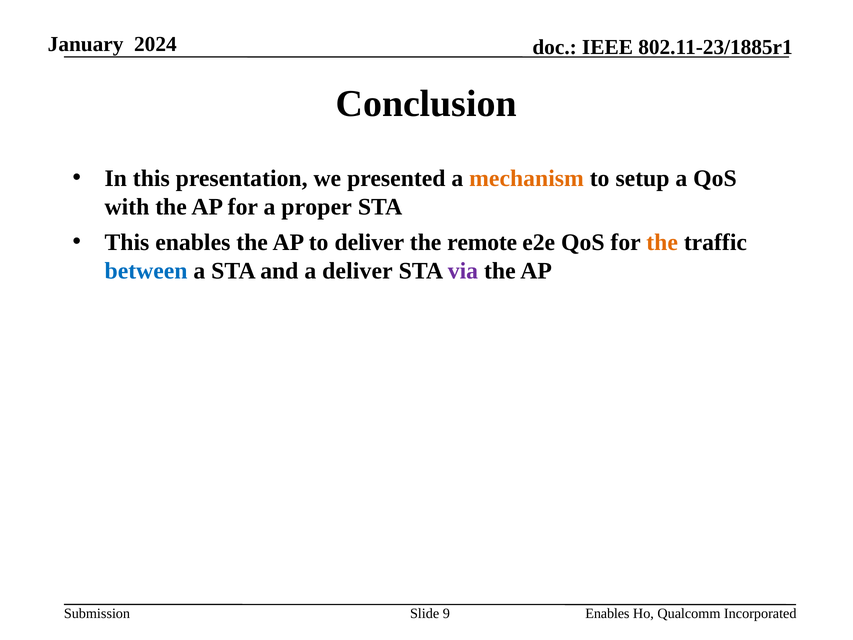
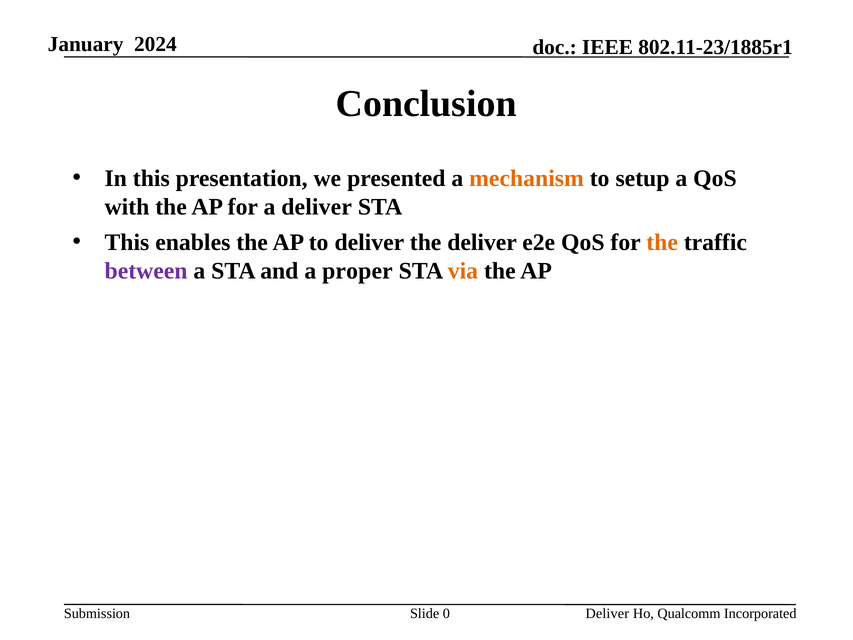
a proper: proper -> deliver (317, 207)
the remote: remote -> deliver (482, 242)
between colour: blue -> purple (146, 271)
a deliver: deliver -> proper (357, 271)
via colour: purple -> orange (463, 271)
9: 9 -> 0 (446, 614)
Enables: Enables -> Deliver (607, 614)
